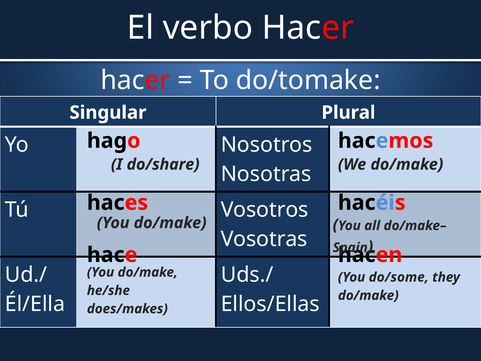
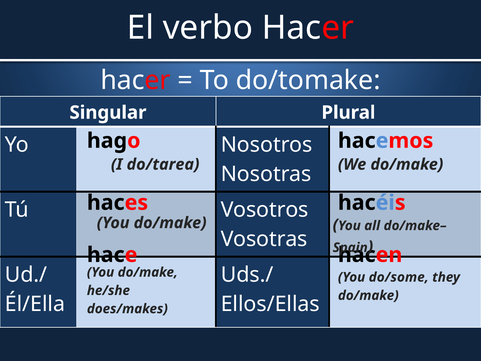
do/share: do/share -> do/tarea (163, 164)
